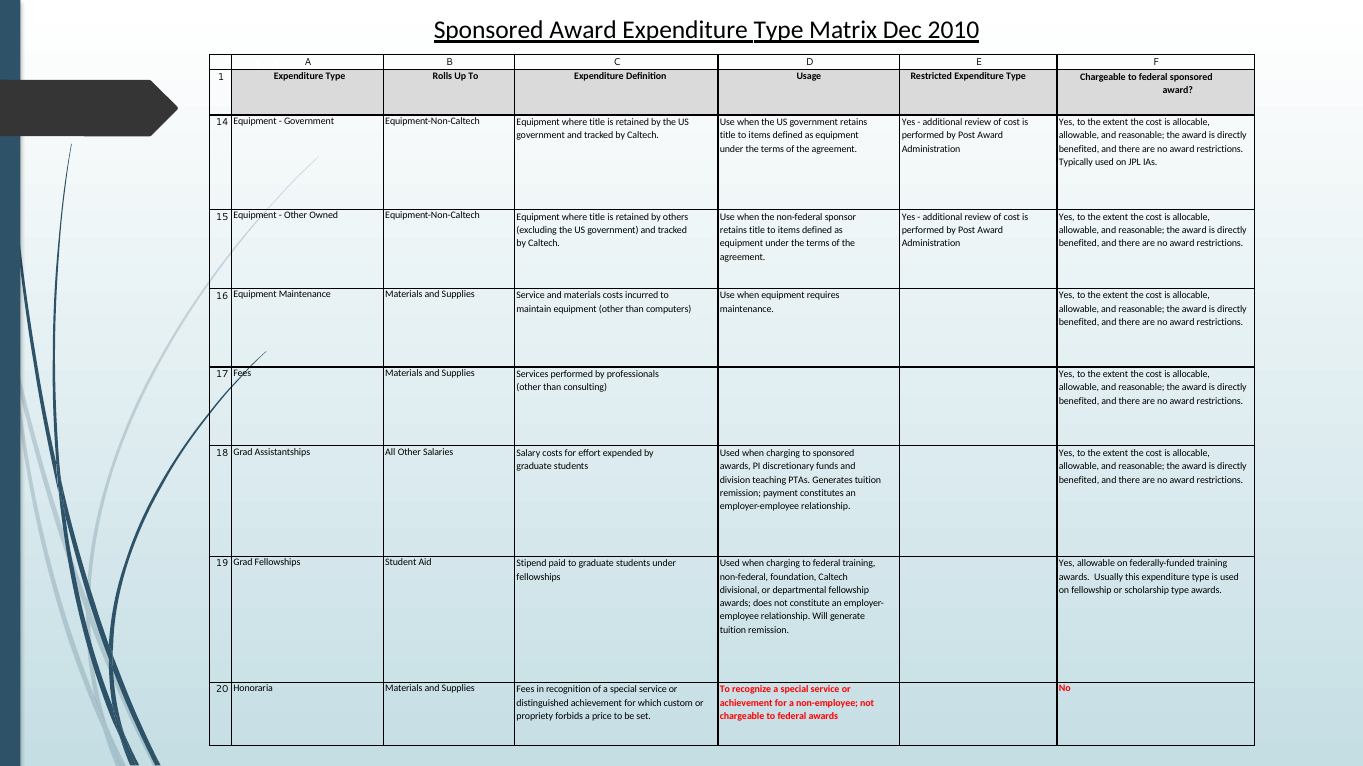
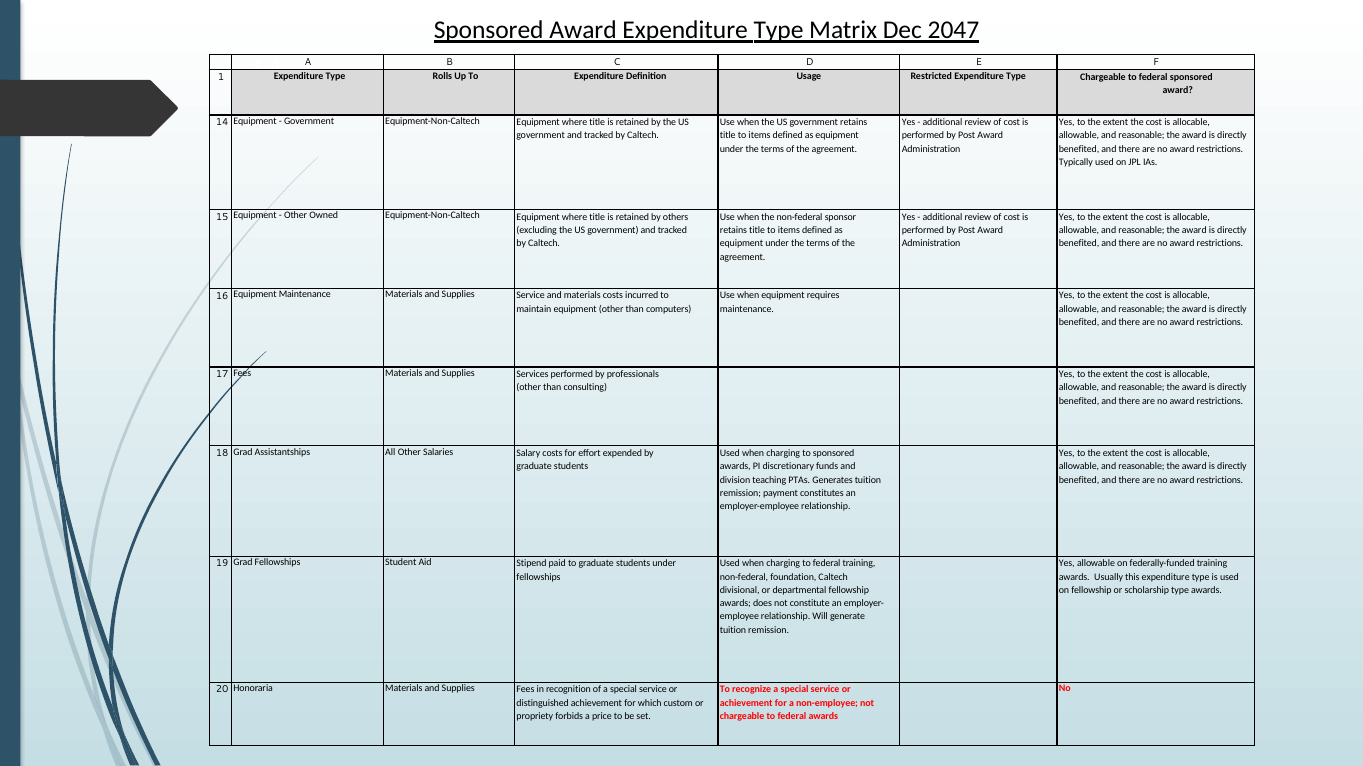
2010: 2010 -> 2047 (953, 30)
